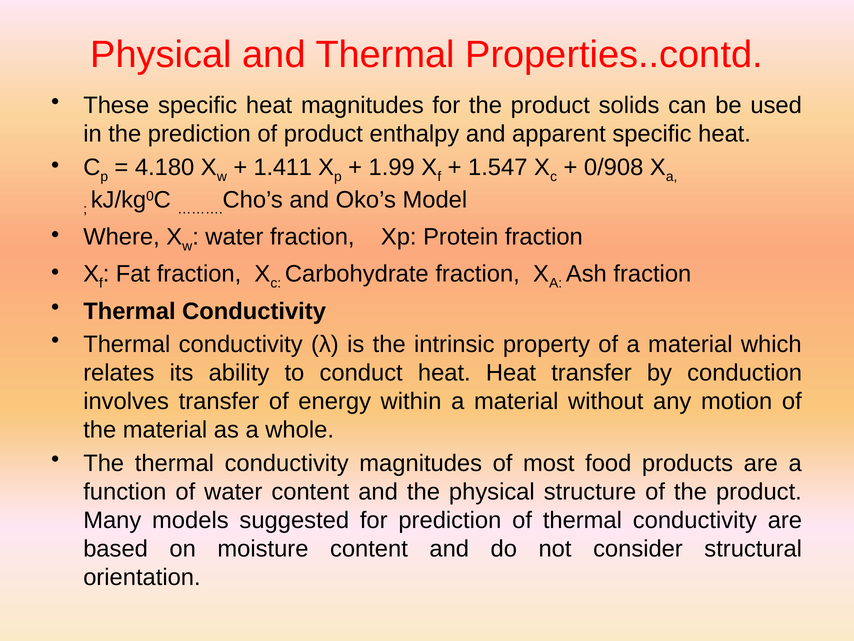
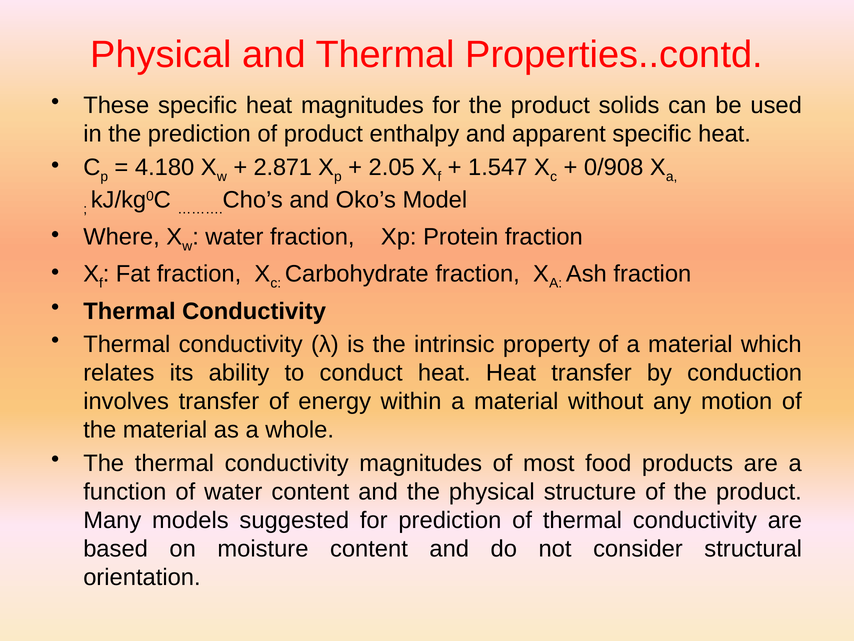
1.411: 1.411 -> 2.871 (283, 167)
1.99: 1.99 -> 2.05 (392, 167)
